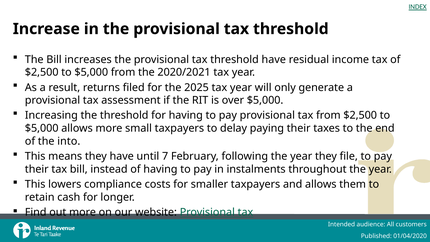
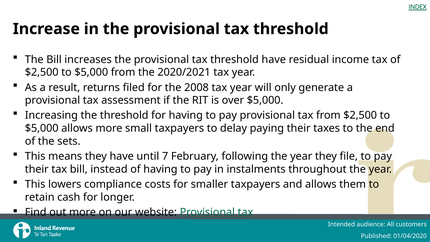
2025: 2025 -> 2008 (197, 87)
into: into -> sets (69, 141)
